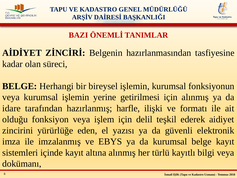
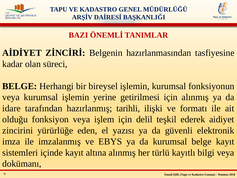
harfle: harfle -> tarihli (128, 108)
